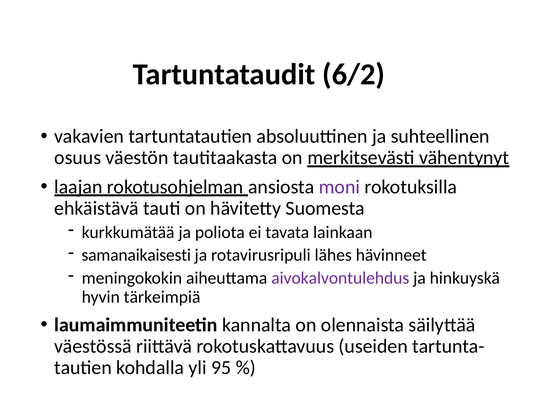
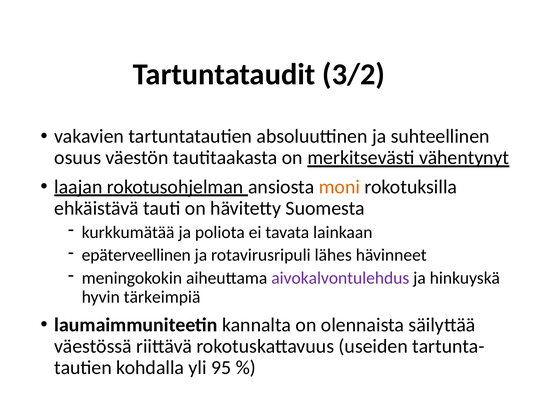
6/2: 6/2 -> 3/2 (354, 74)
moni colour: purple -> orange (339, 187)
samanaikaisesti: samanaikaisesti -> epäterveellinen (136, 255)
